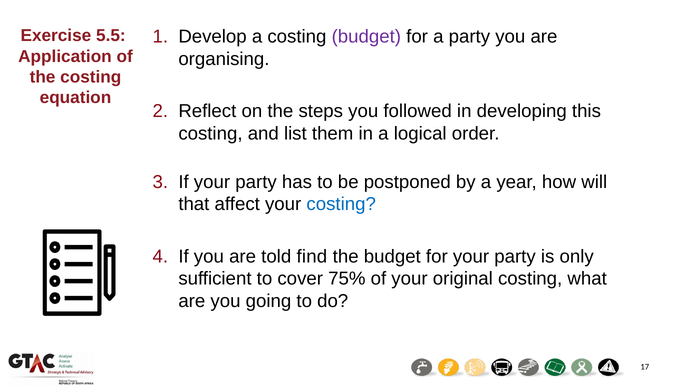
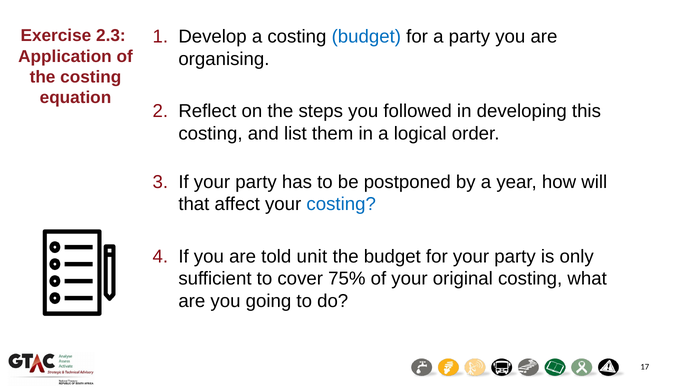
5.5: 5.5 -> 2.3 (111, 36)
budget colour: purple -> blue (366, 37)
find: find -> unit (312, 256)
